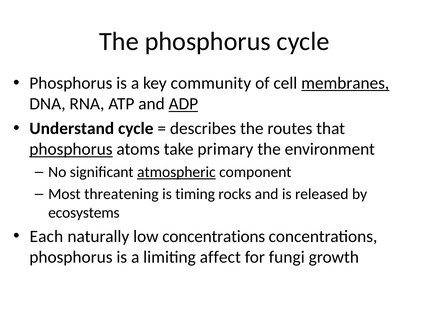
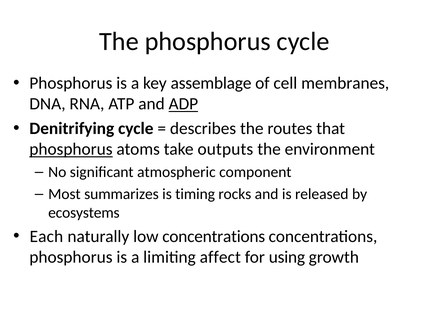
community: community -> assemblage (211, 83)
membranes underline: present -> none (345, 83)
Understand: Understand -> Denitrifying (72, 128)
primary: primary -> outputs (225, 149)
atmospheric underline: present -> none (176, 172)
threatening: threatening -> summarizes (121, 194)
fungi: fungi -> using (287, 257)
